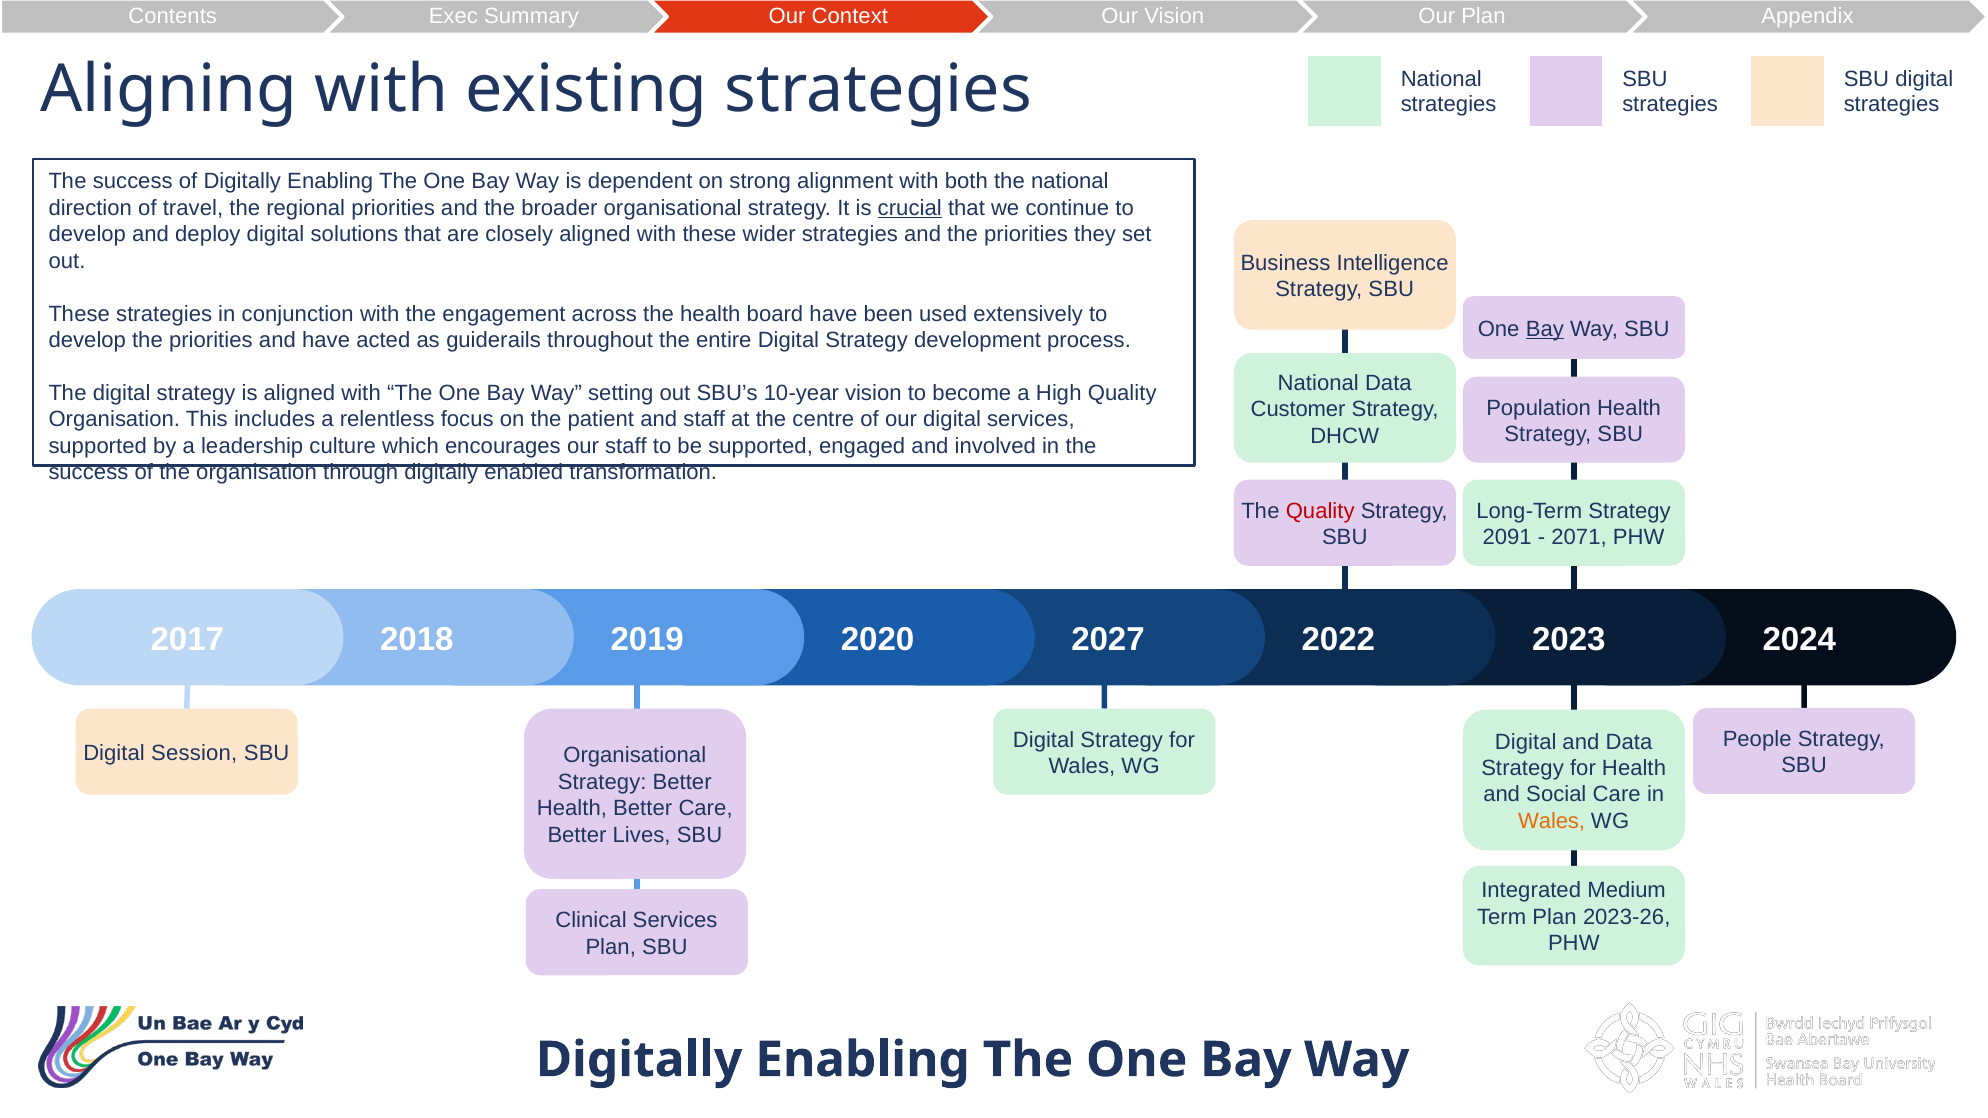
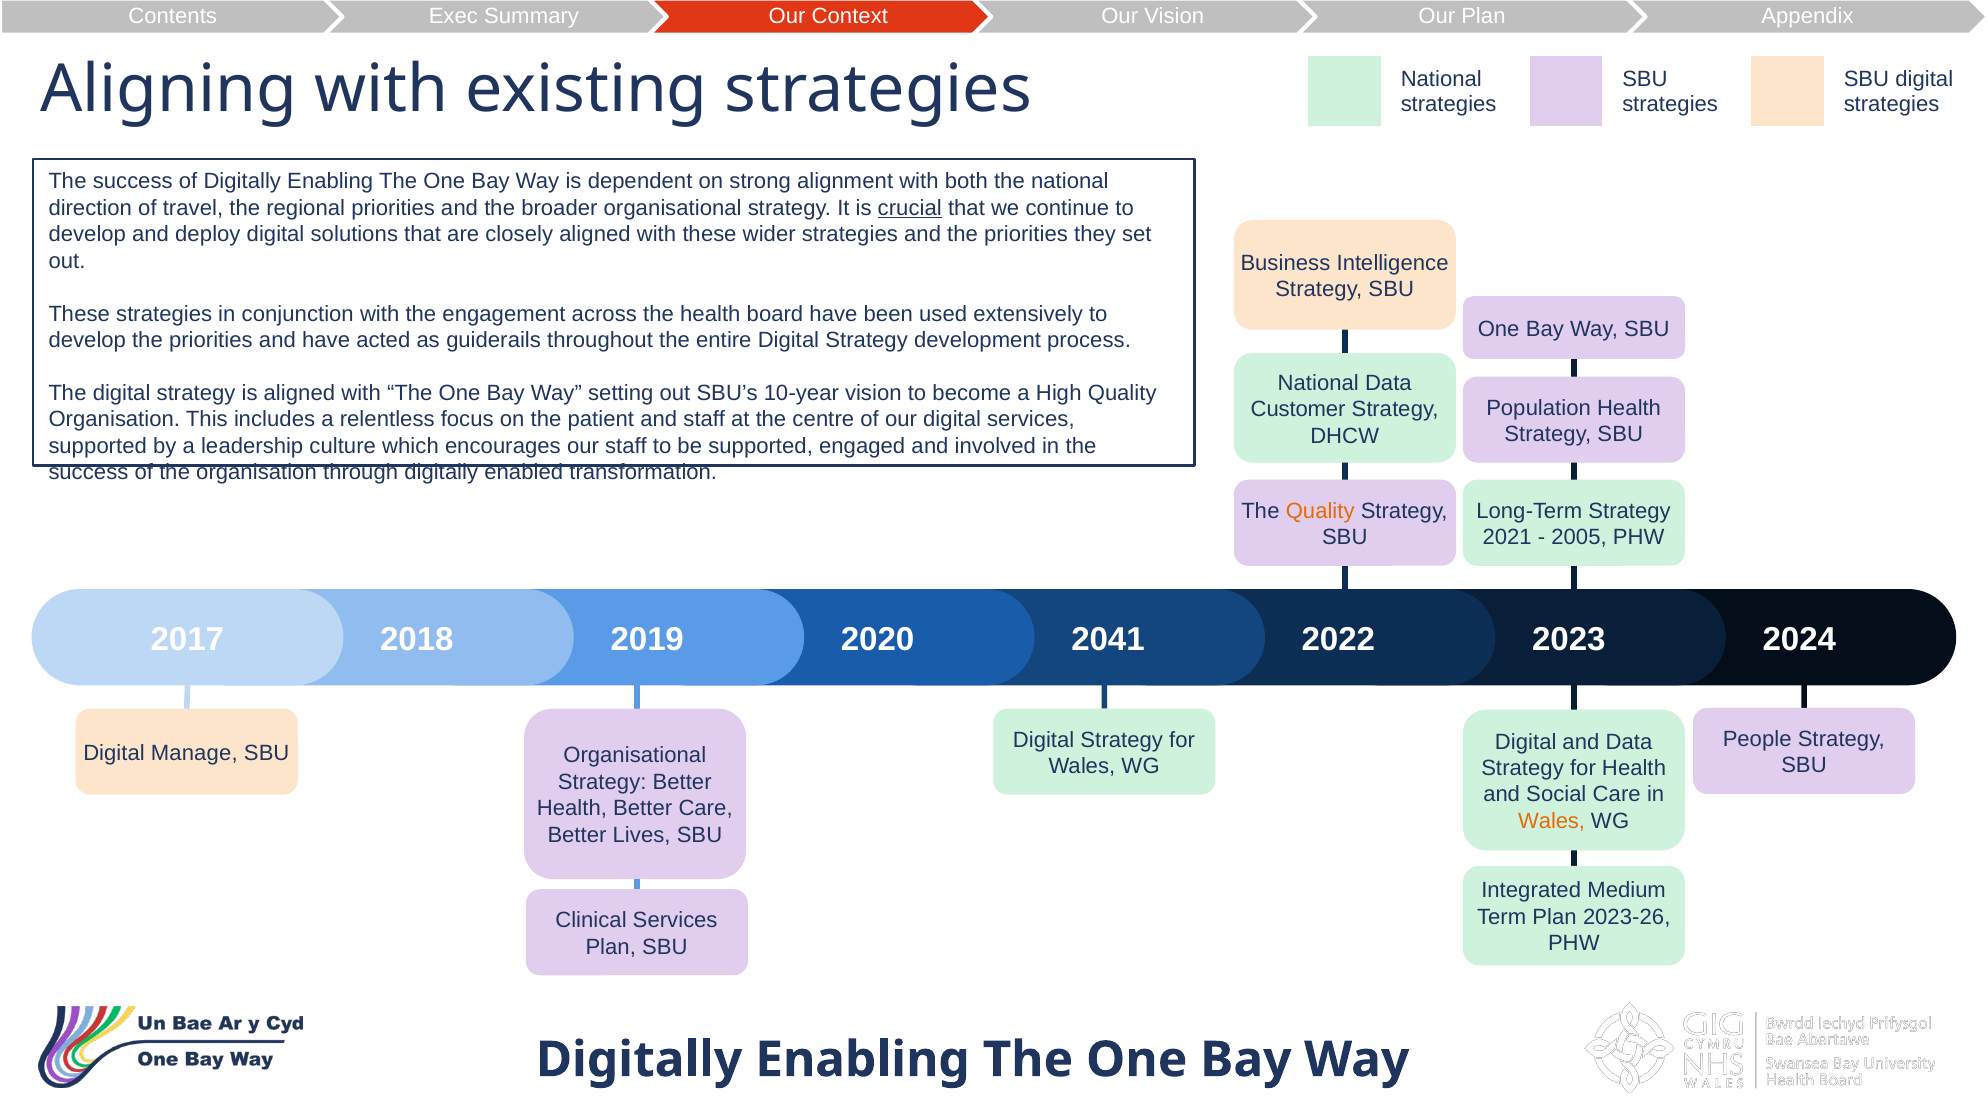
Bay underline: present -> none (1545, 329)
Quality colour: red -> orange (1320, 511)
2091: 2091 -> 2021 (1507, 538)
2071: 2071 -> 2005 (1579, 538)
2027: 2027 -> 2041 (1108, 640)
Session: Session -> Manage (194, 753)
